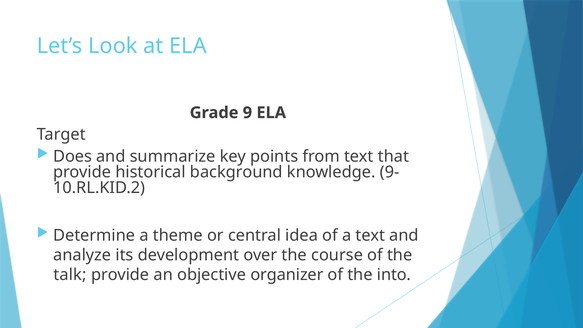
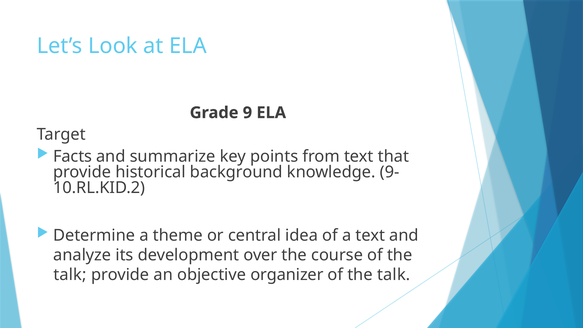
Does: Does -> Facts (73, 156)
into: into -> talk (394, 275)
